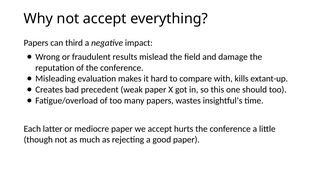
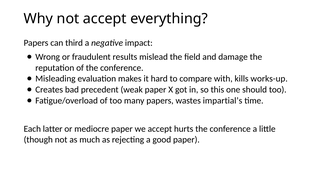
extant-up: extant-up -> works-up (269, 79)
insightful’s: insightful’s -> impartial’s (223, 100)
